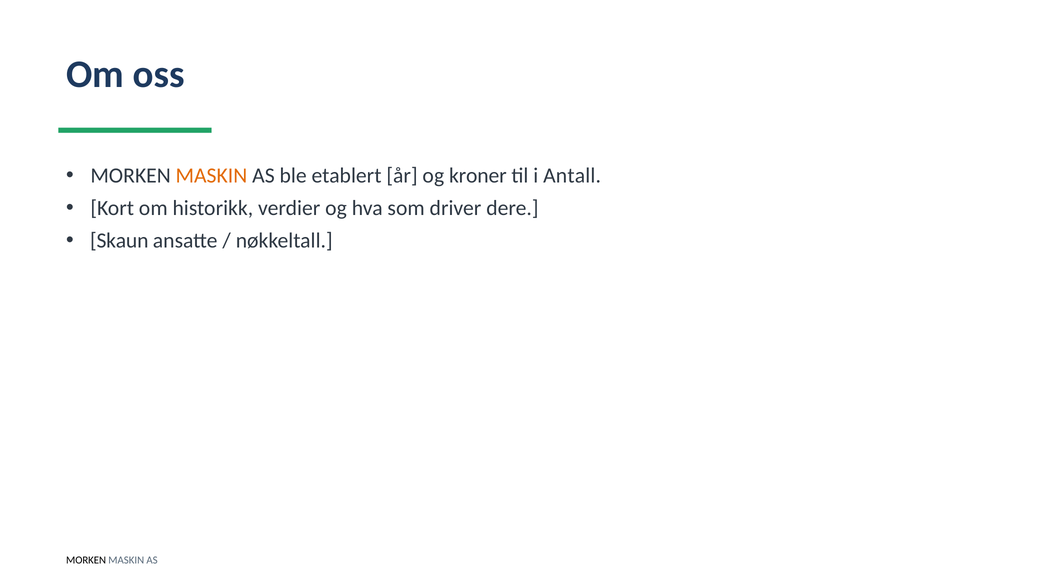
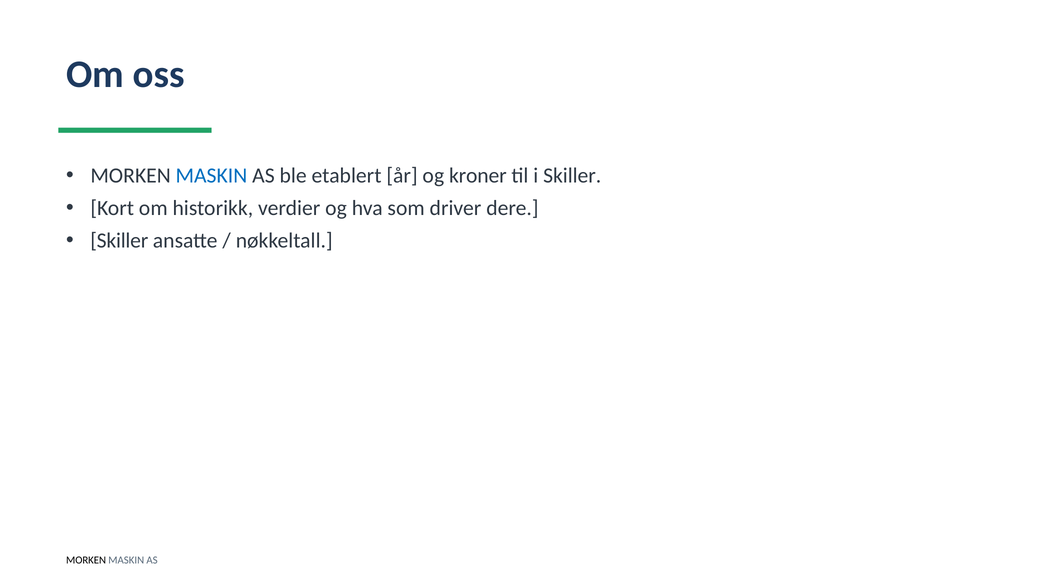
MASKIN colour: orange -> blue (211, 176)
i Antall: Antall -> Skiller (572, 176)
Skaun: Skaun -> Skiller (119, 241)
